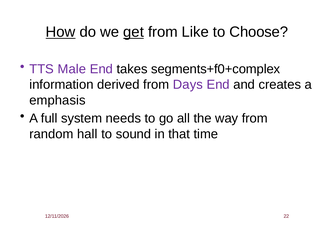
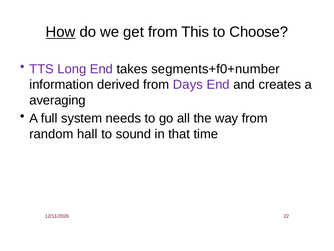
get underline: present -> none (134, 32)
Like: Like -> This (195, 32)
Male: Male -> Long (72, 69)
segments+f0+complex: segments+f0+complex -> segments+f0+number (216, 69)
emphasis: emphasis -> averaging (58, 100)
